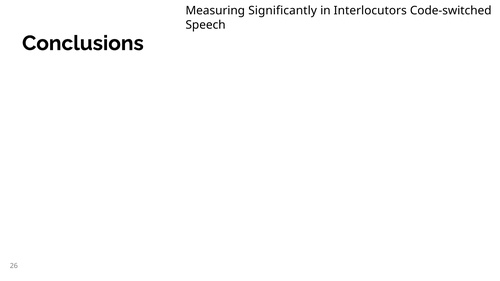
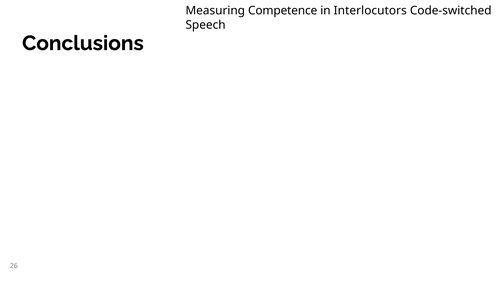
Significantly: Significantly -> Competence (283, 11)
